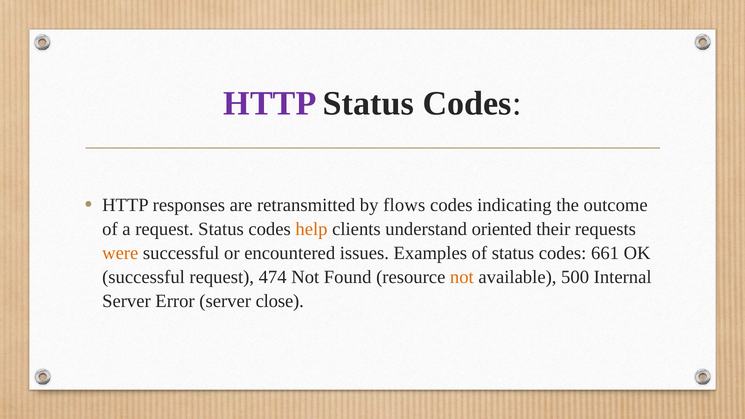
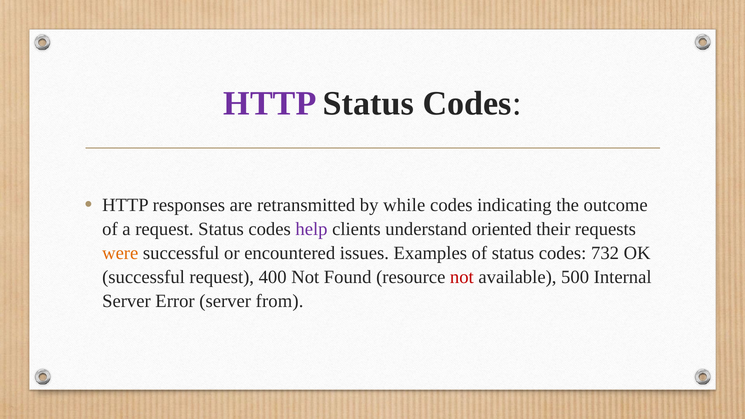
flows: flows -> while (404, 205)
help colour: orange -> purple (311, 229)
661: 661 -> 732 (605, 253)
474: 474 -> 400 (273, 277)
not colour: orange -> red (462, 277)
close: close -> from (280, 301)
